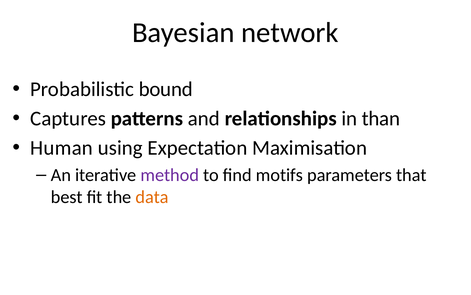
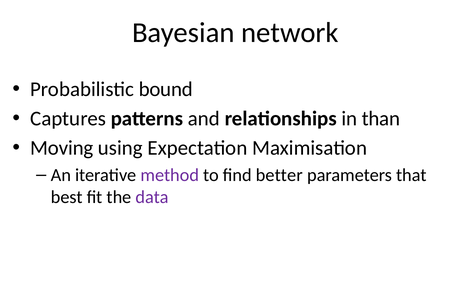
Human: Human -> Moving (62, 148)
motifs: motifs -> better (279, 175)
data colour: orange -> purple (152, 197)
